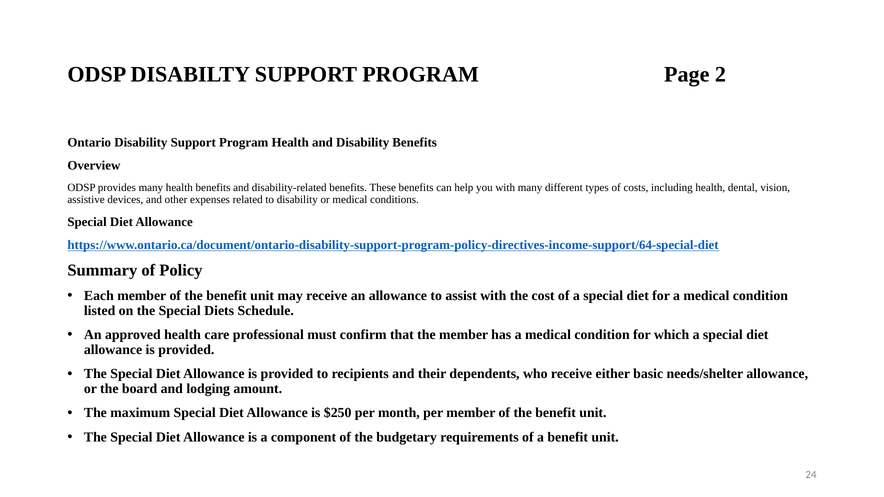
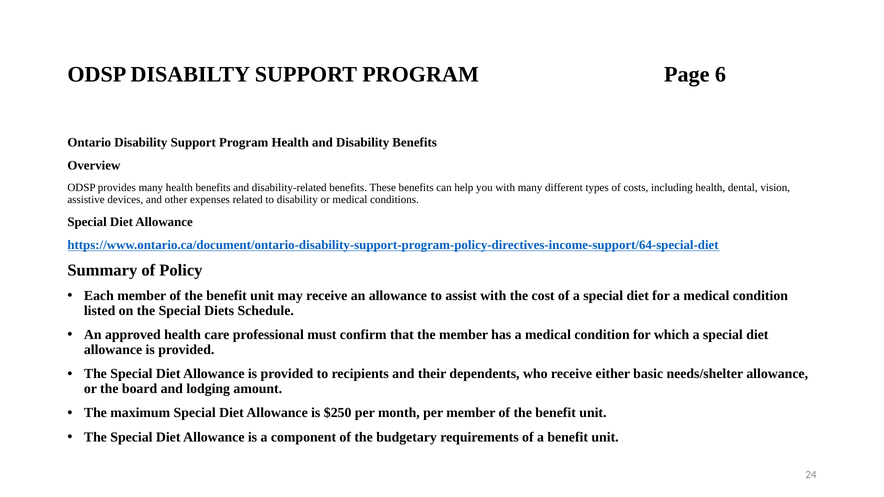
2: 2 -> 6 (720, 74)
